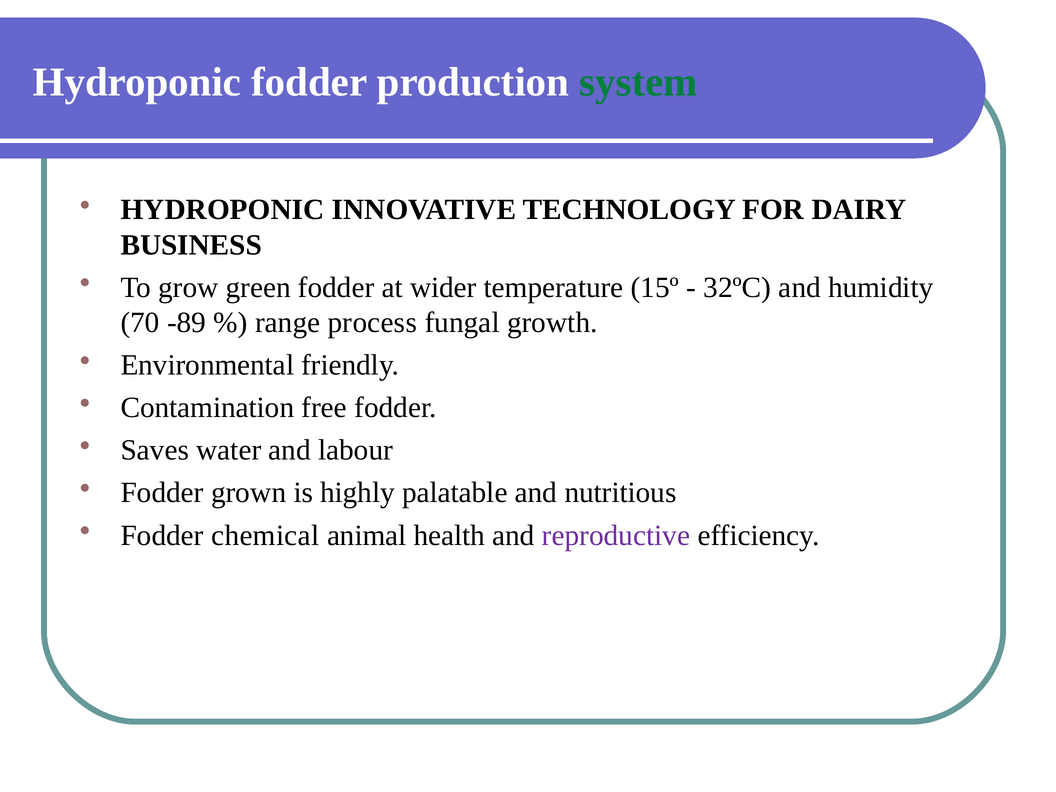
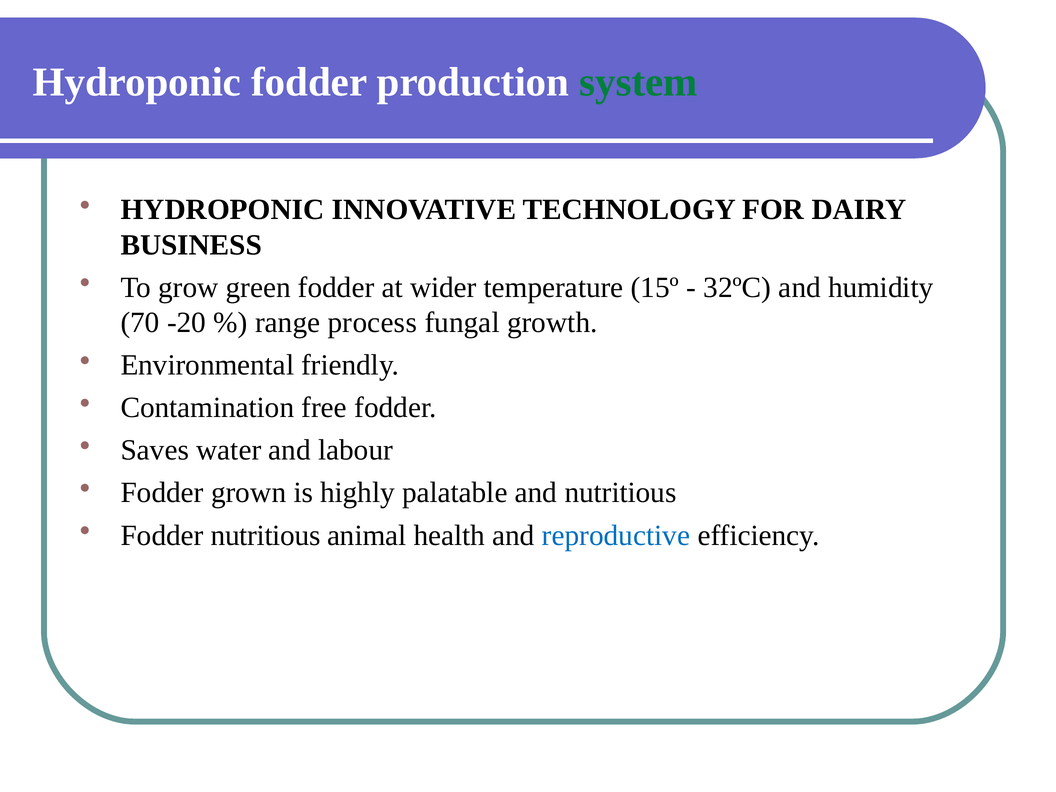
-89: -89 -> -20 (187, 323)
Fodder chemical: chemical -> nutritious (266, 535)
reproductive colour: purple -> blue (616, 535)
